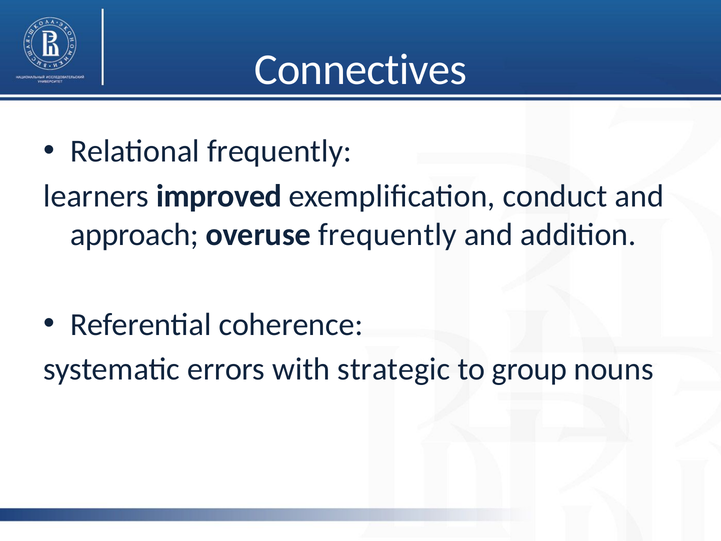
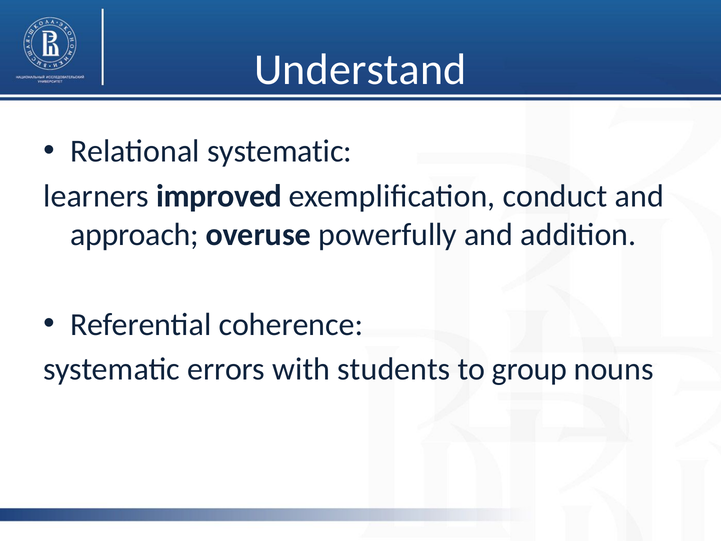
Connectives: Connectives -> Understand (360, 70)
Relational frequently: frequently -> systematic (279, 151)
overuse frequently: frequently -> powerfully (388, 235)
strategic: strategic -> students (394, 369)
